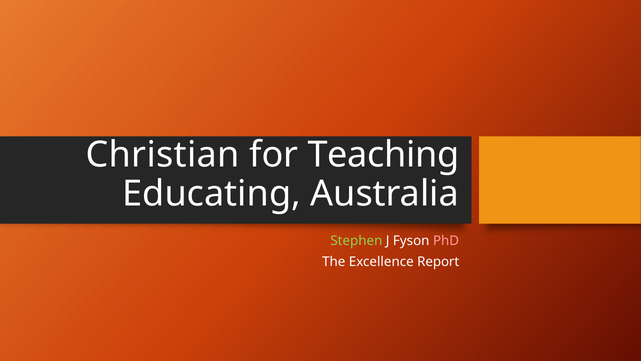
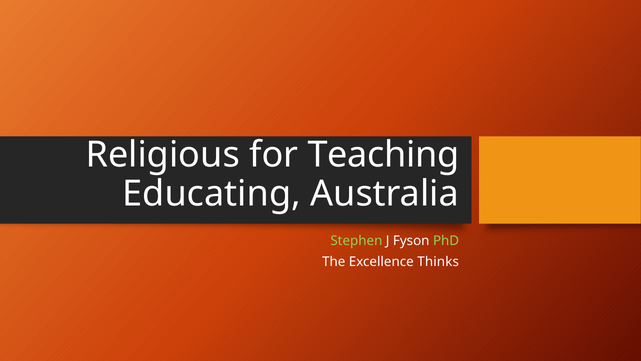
Christian: Christian -> Religious (163, 155)
PhD colour: pink -> light green (446, 241)
Report: Report -> Thinks (438, 262)
